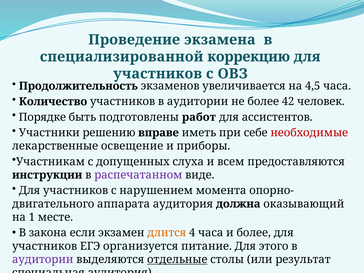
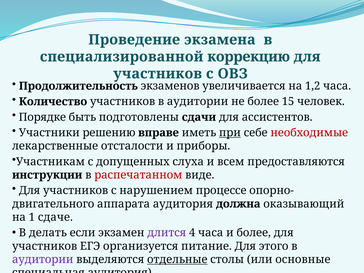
4,5: 4,5 -> 1,2 (313, 86)
42: 42 -> 15 (288, 102)
работ: работ -> сдачи (199, 117)
при underline: none -> present (230, 133)
освещение: освещение -> отсталости (132, 146)
распечатанном colour: purple -> red (138, 175)
момента: момента -> процессе (221, 191)
месте: месте -> сдаче (55, 217)
закона: закона -> делать (48, 233)
длится colour: orange -> purple (167, 233)
результат: результат -> основные (303, 259)
